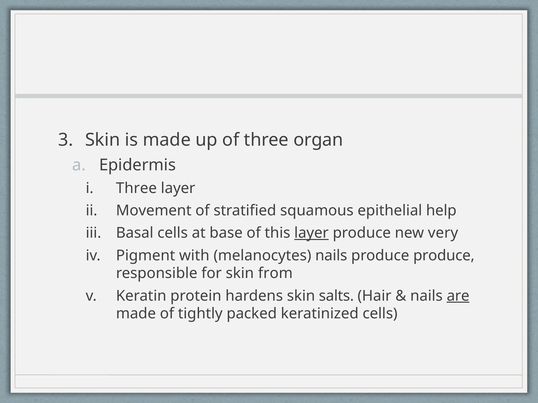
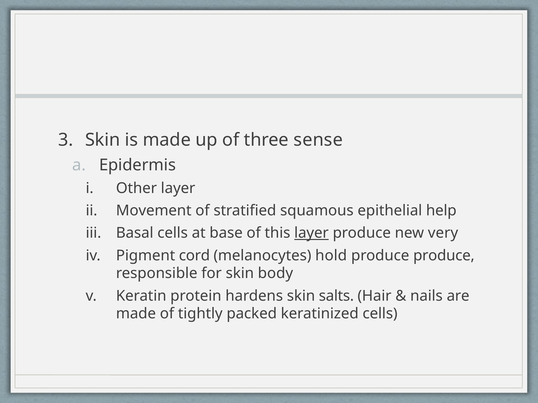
organ: organ -> sense (318, 140)
Three: Three -> Other (136, 188)
with: with -> cord (194, 256)
melanocytes nails: nails -> hold (331, 256)
from: from -> body (275, 274)
are underline: present -> none (458, 296)
